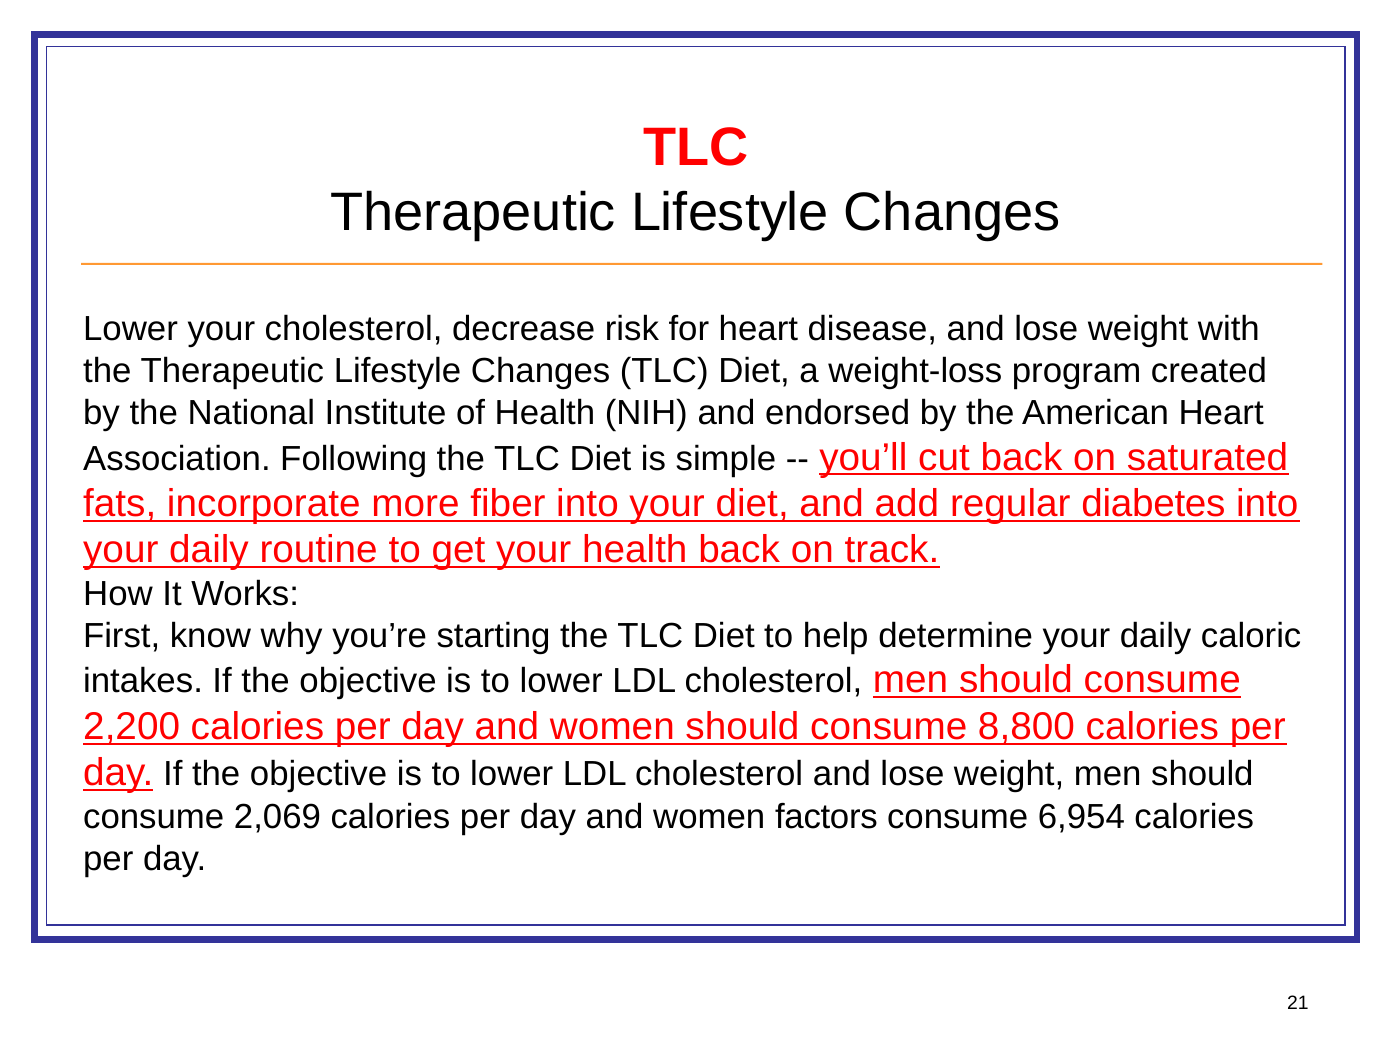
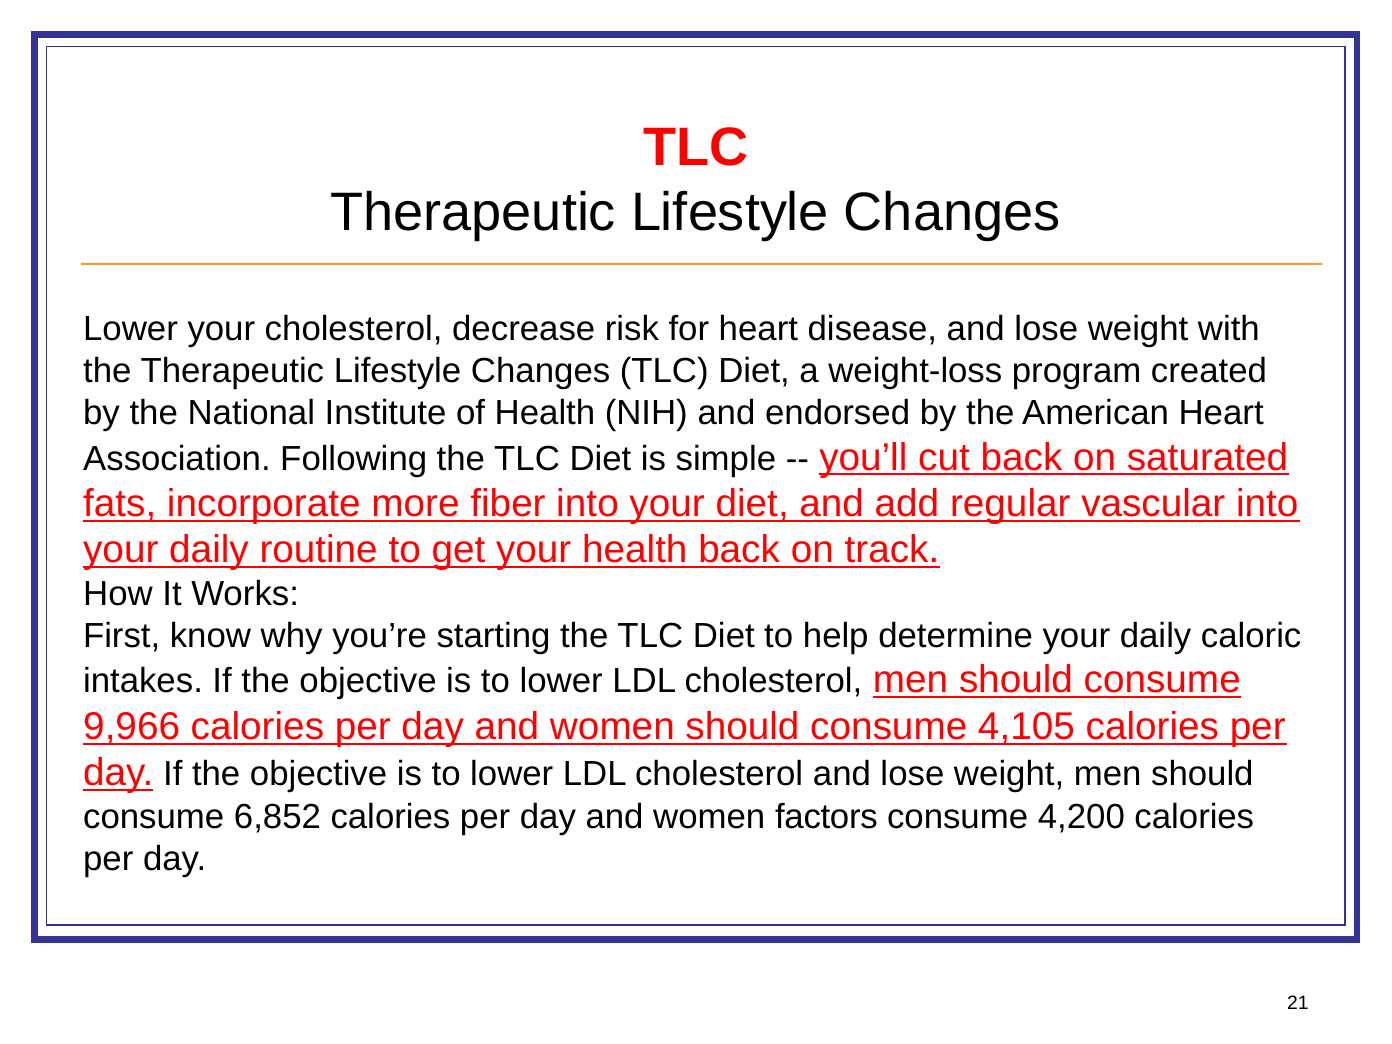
diabetes: diabetes -> vascular (1153, 504)
2,200: 2,200 -> 9,966 (132, 727)
8,800: 8,800 -> 4,105 (1026, 727)
2,069: 2,069 -> 6,852 (277, 817)
6,954: 6,954 -> 4,200 (1081, 817)
